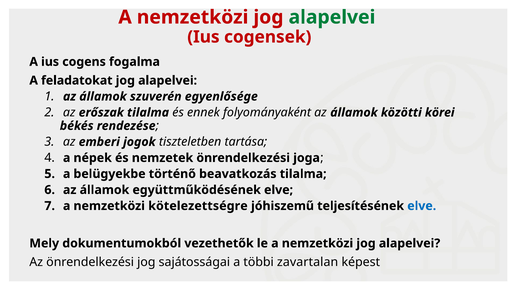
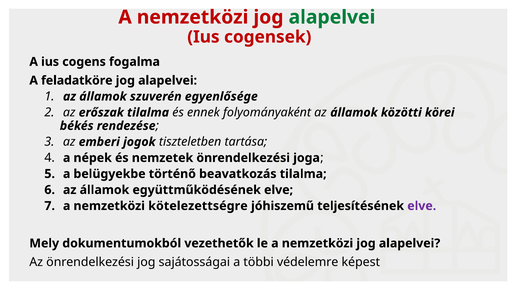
feladatokat: feladatokat -> feladatköre (77, 81)
elve colour: blue -> purple (422, 206)
zavartalan: zavartalan -> védelemre (308, 262)
